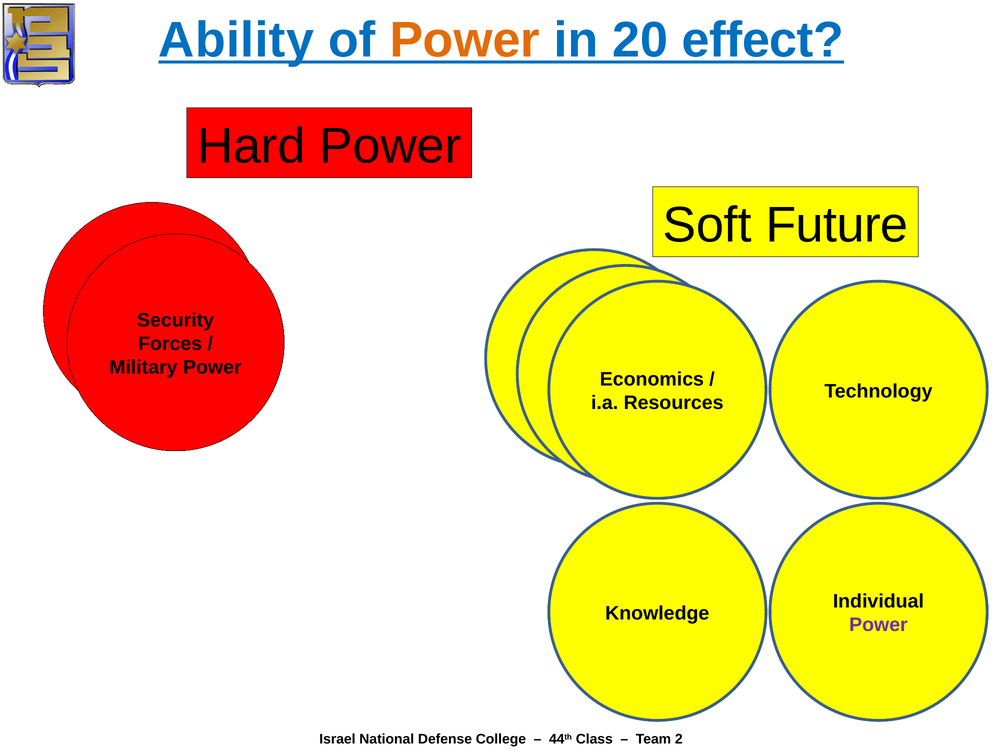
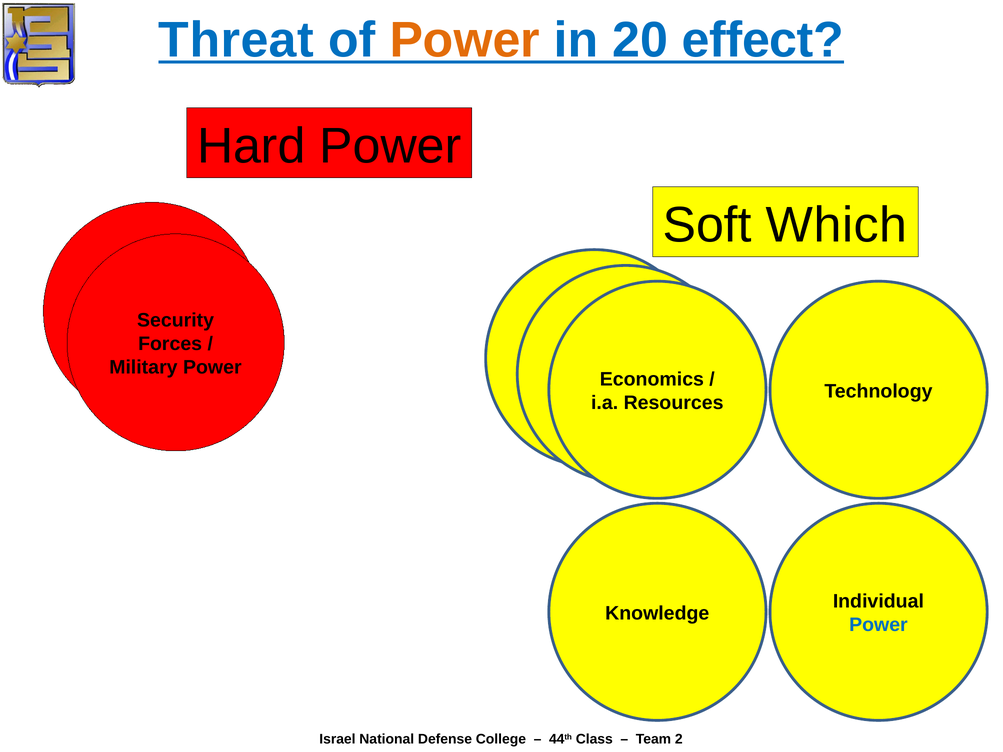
Ability: Ability -> Threat (236, 40)
Future: Future -> Which (836, 225)
Power colour: purple -> blue (878, 625)
